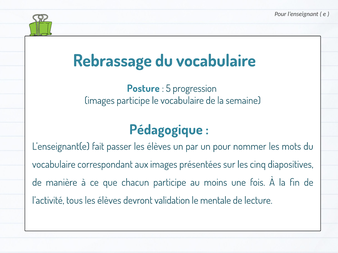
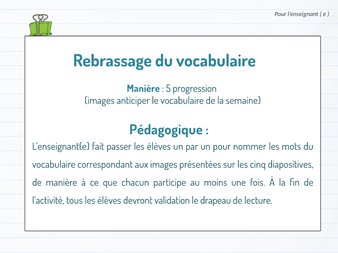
Posture: Posture -> Manière (143, 89)
images participe: participe -> anticiper (133, 101)
mentale: mentale -> drapeau (216, 201)
